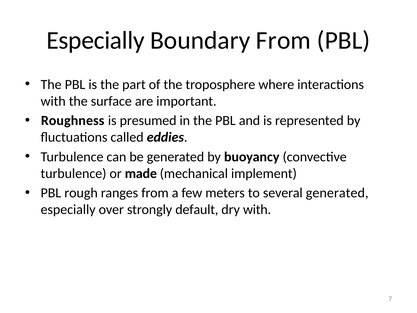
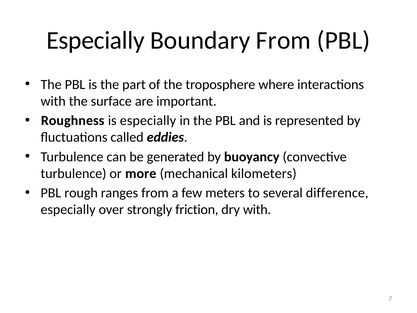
is presumed: presumed -> especially (148, 121)
made: made -> more (141, 173)
implement: implement -> kilometers (264, 173)
several generated: generated -> difference (337, 193)
default: default -> friction (197, 209)
